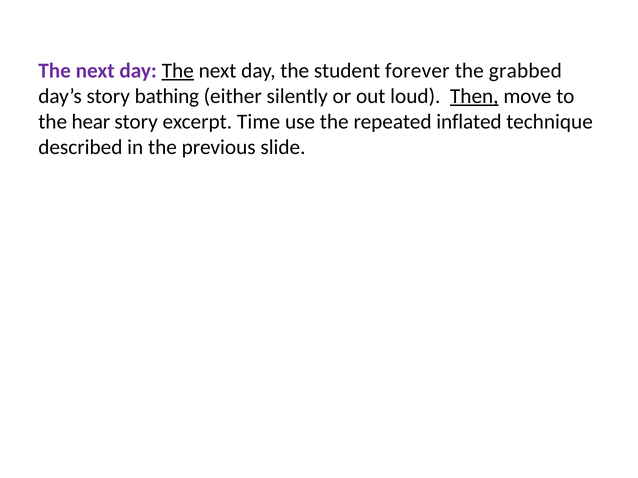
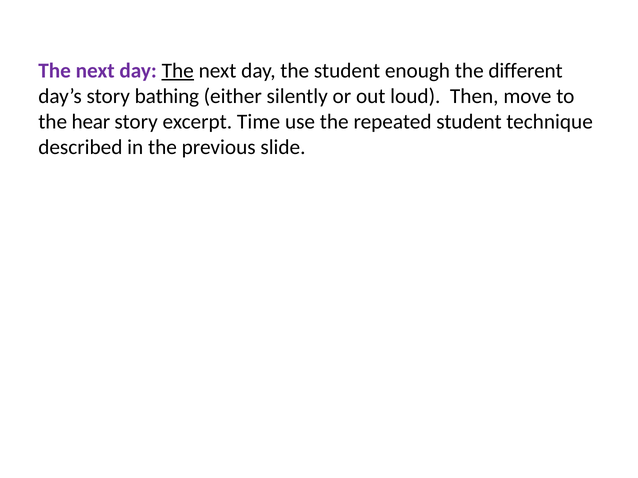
forever: forever -> enough (417, 71)
grabbed: grabbed -> different (526, 71)
Then underline: present -> none (474, 96)
repeated inflated: inflated -> student (469, 122)
